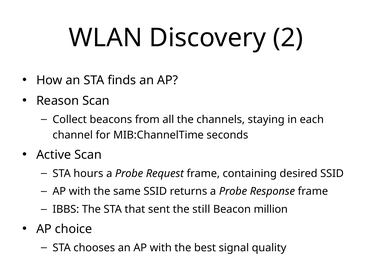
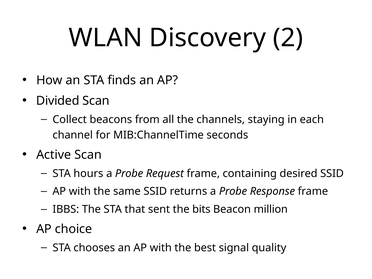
Reason: Reason -> Divided (58, 101)
still: still -> bits (201, 209)
